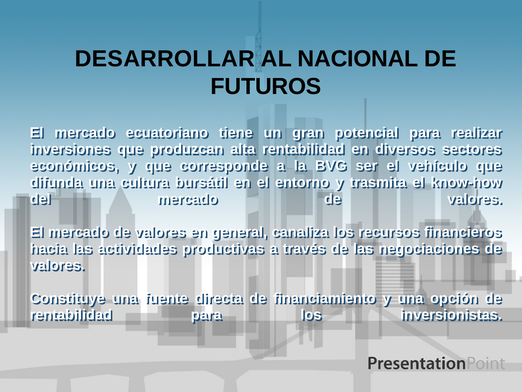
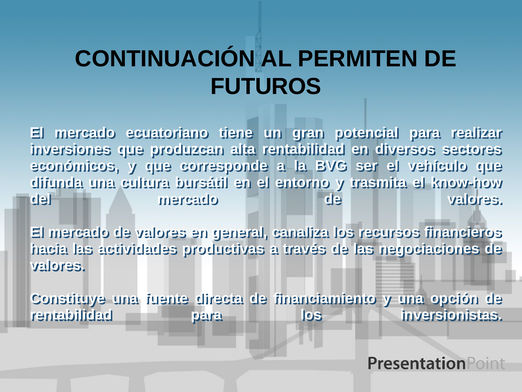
DESARROLLAR: DESARROLLAR -> CONTINUACIÓN (165, 59)
NACIONAL: NACIONAL -> PERMITEN (358, 59)
